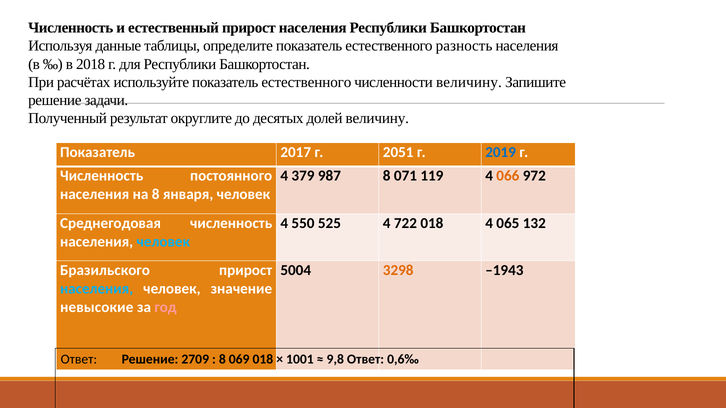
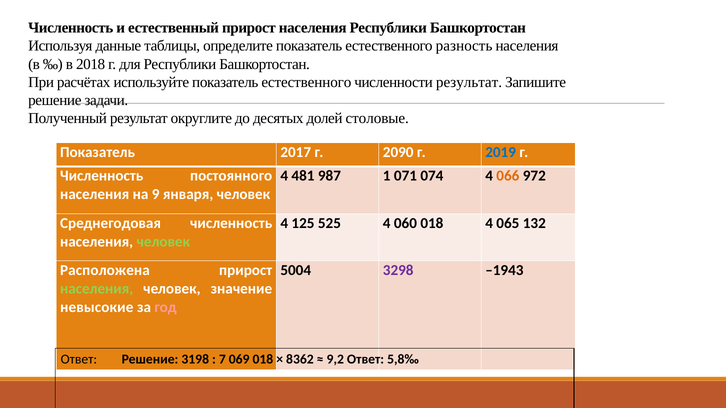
численности величину: величину -> результат (469, 82)
долей величину: величину -> столовые (377, 119)
2051: 2051 -> 2090 (398, 152)
379: 379 -> 481 (303, 176)
987 8: 8 -> 1 (387, 176)
119: 119 -> 074 (432, 176)
на 8: 8 -> 9 (156, 194)
550: 550 -> 125 (303, 223)
722: 722 -> 060 (405, 223)
человек colour: light blue -> light green (163, 242)
Бразильского: Бразильского -> Расположена (105, 270)
3298 colour: orange -> purple (398, 270)
населения colour: light blue -> light green (97, 289)
2709: 2709 -> 3198 (195, 360)
8: 8 -> 7 (222, 360)
1001: 1001 -> 8362 (300, 360)
9,8: 9,8 -> 9,2 (335, 360)
0,6‰: 0,6‰ -> 5,8‰ (403, 360)
